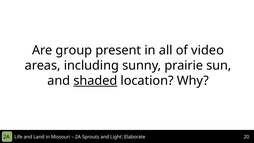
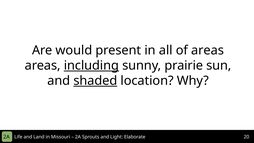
group: group -> would (74, 50)
of video: video -> areas (208, 50)
including underline: none -> present (91, 65)
